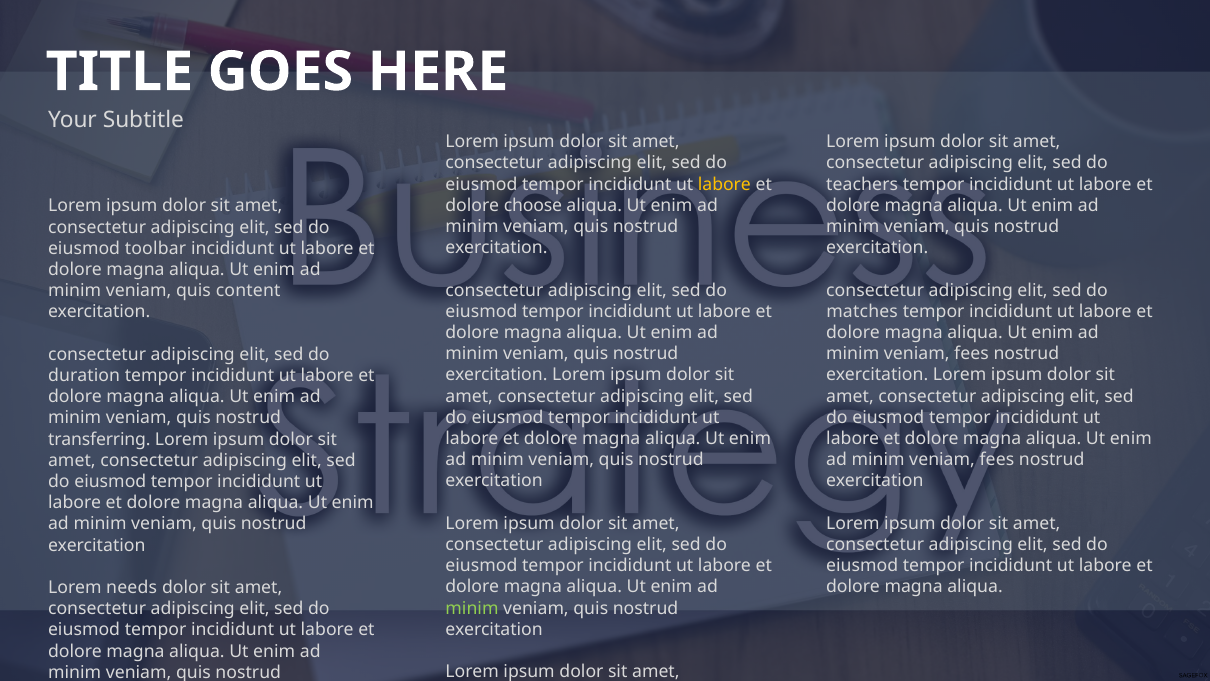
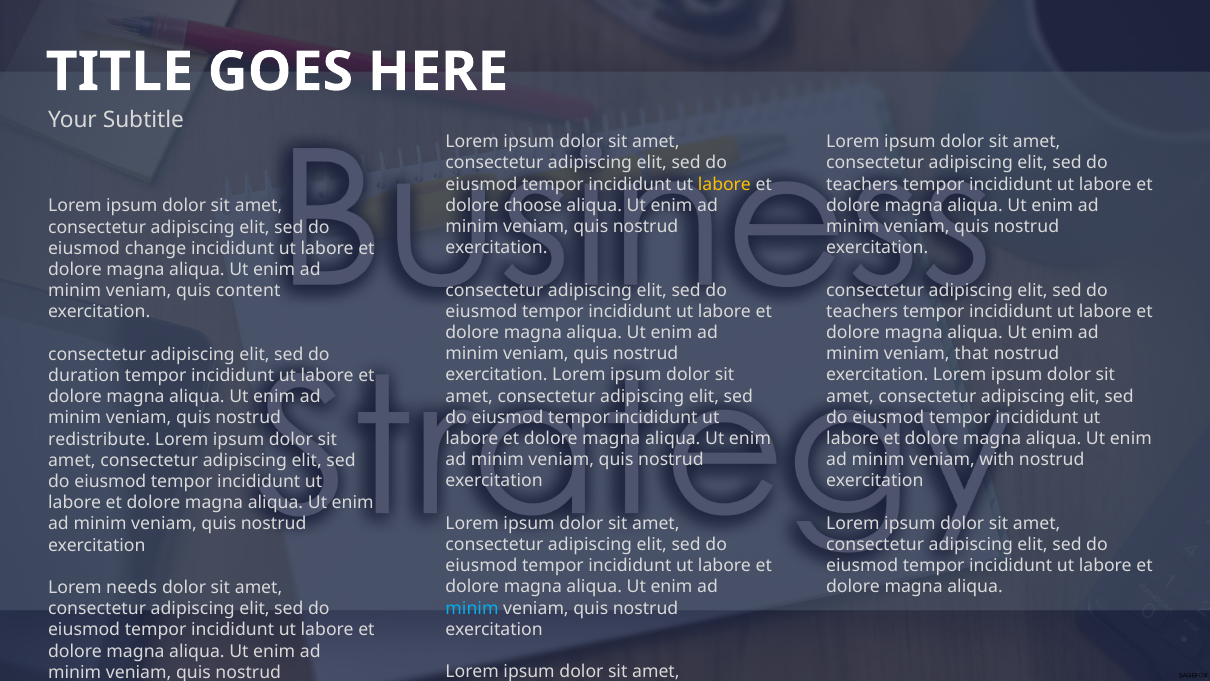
toolbar: toolbar -> change (156, 248)
matches: matches -> teachers (862, 311)
fees: fees -> that (971, 354)
transferring: transferring -> redistribute (99, 439)
fees: fees -> with (997, 460)
minim colour: light green -> light blue (472, 608)
